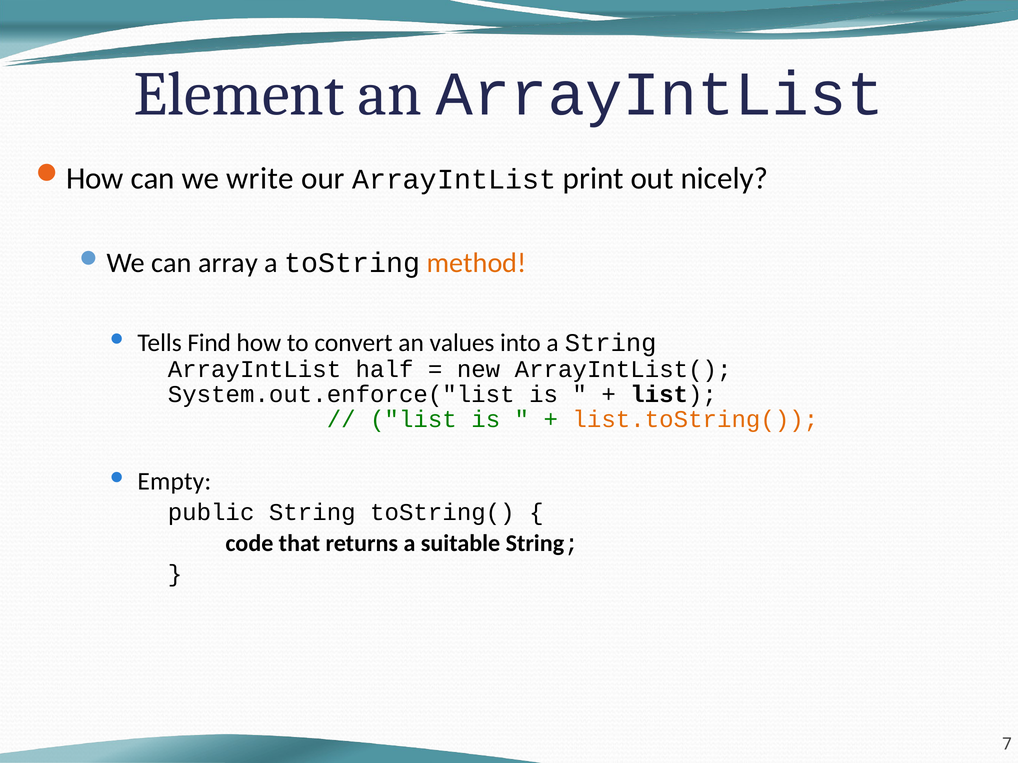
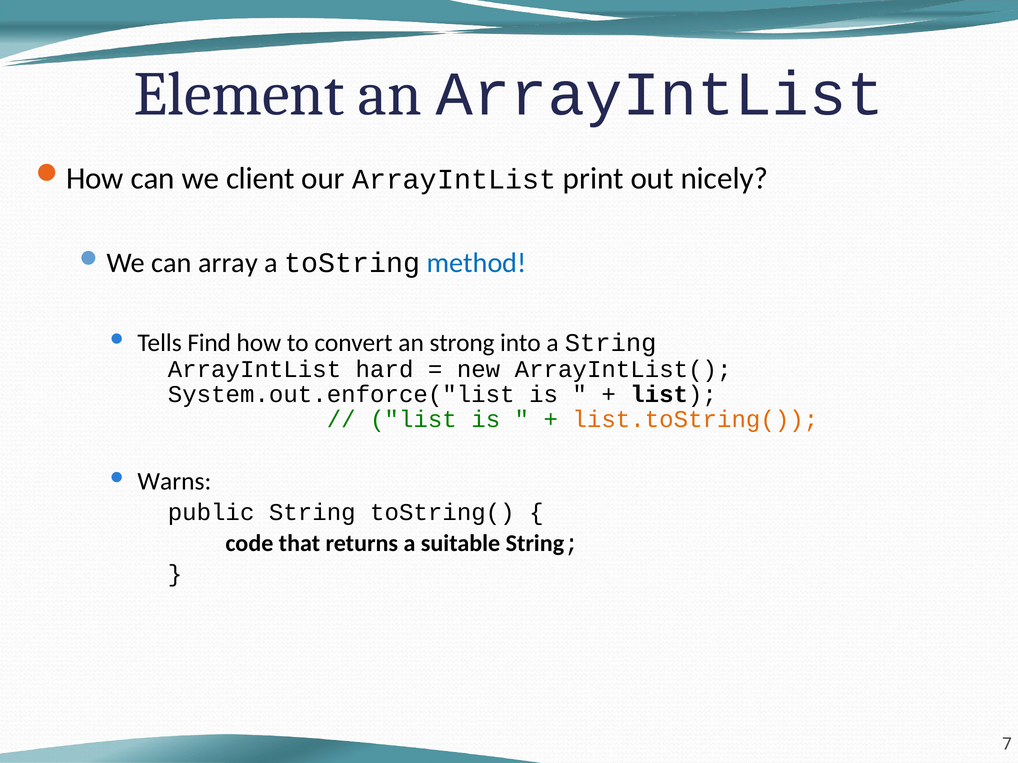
write: write -> client (260, 179)
method colour: orange -> blue (477, 263)
values: values -> strong (462, 343)
half: half -> hard (385, 370)
Empty: Empty -> Warns (174, 482)
